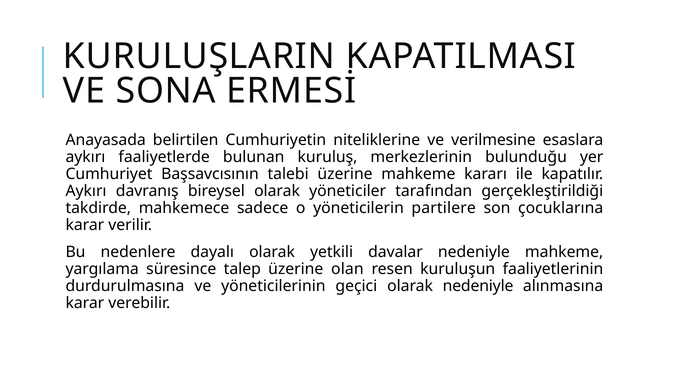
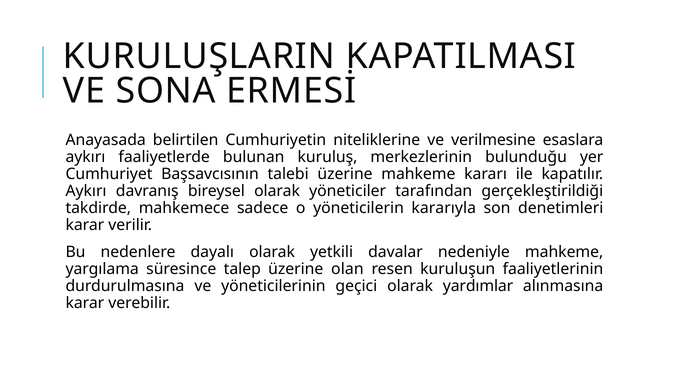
partilere: partilere -> kararıyla (444, 208)
çocuklarına: çocuklarına -> denetimleri (561, 208)
olarak nedeniyle: nedeniyle -> yardımlar (478, 286)
